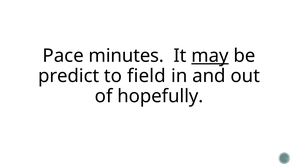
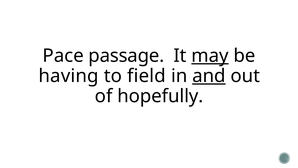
minutes: minutes -> passage (126, 56)
predict: predict -> having (69, 76)
and underline: none -> present (209, 76)
